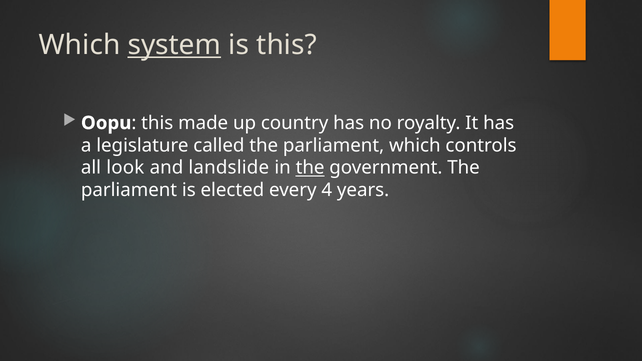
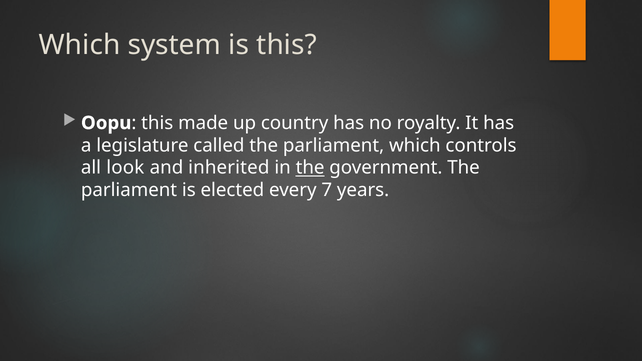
system underline: present -> none (174, 45)
landslide: landslide -> inherited (229, 168)
4: 4 -> 7 (327, 190)
